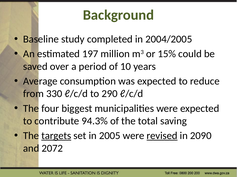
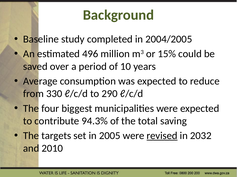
197: 197 -> 496 (90, 54)
targets underline: present -> none (56, 136)
2090: 2090 -> 2032 (201, 136)
2072: 2072 -> 2010 (52, 149)
